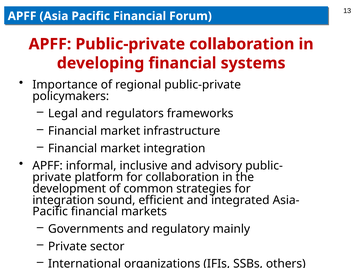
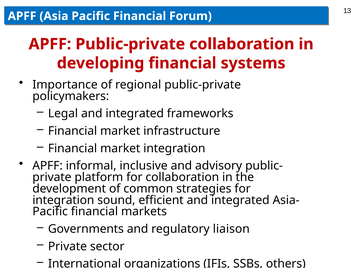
Legal and regulators: regulators -> integrated (135, 113)
mainly: mainly -> liaison (231, 229)
